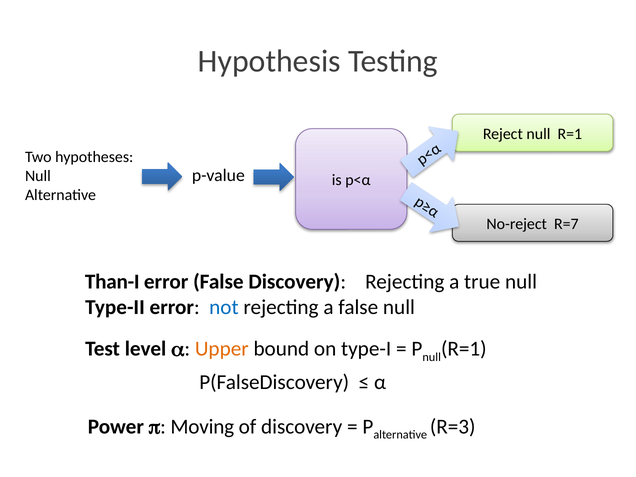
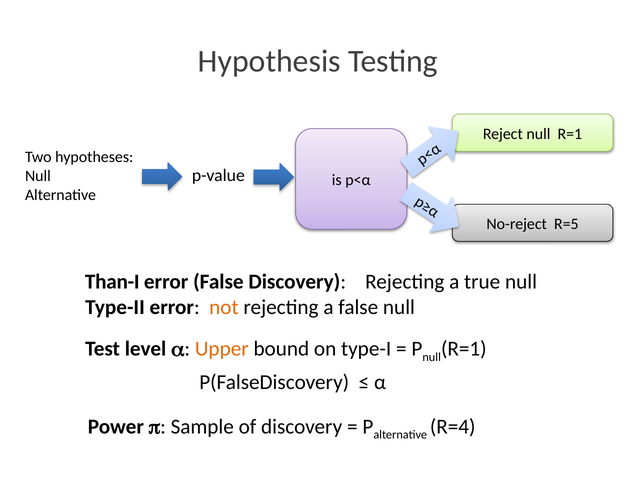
R=7: R=7 -> R=5 (566, 224)
not colour: blue -> orange (224, 307)
Moving: Moving -> Sample (202, 427)
R=3: R=3 -> R=4 (453, 427)
